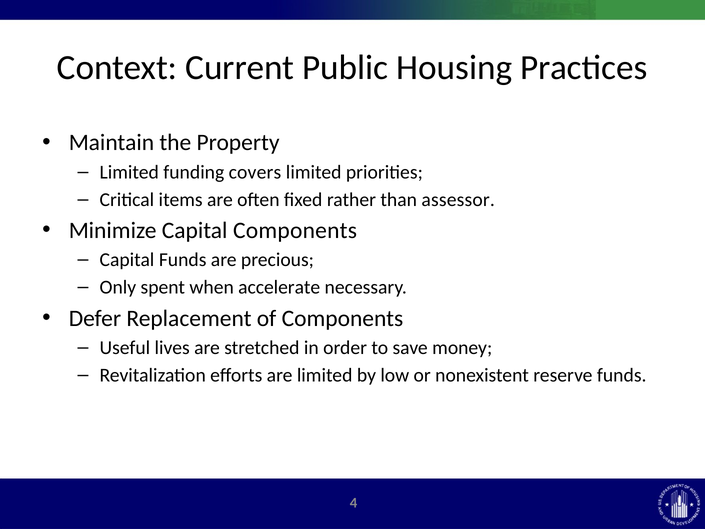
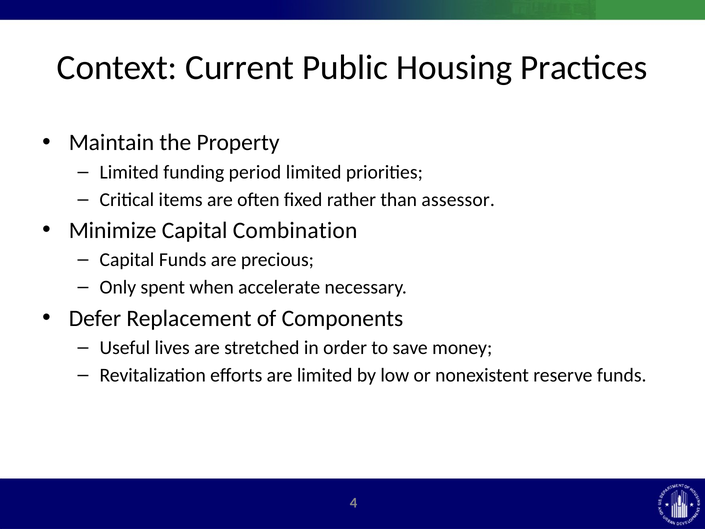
covers: covers -> period (255, 172)
Capital Components: Components -> Combination (295, 230)
